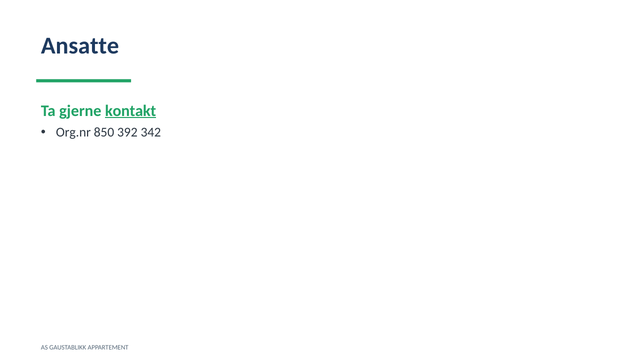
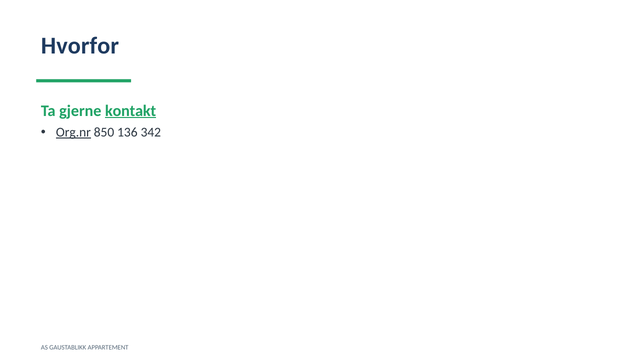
Ansatte: Ansatte -> Hvorfor (80, 46)
Org.nr underline: none -> present (73, 132)
392: 392 -> 136 (127, 132)
